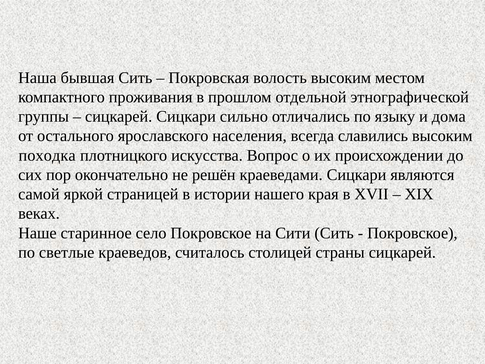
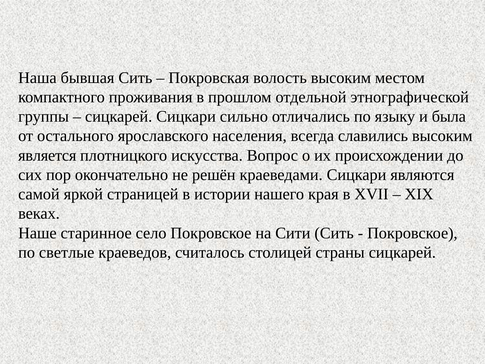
дома: дома -> была (449, 116)
походка: походка -> является (47, 155)
